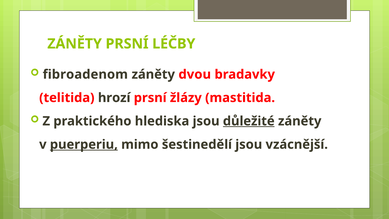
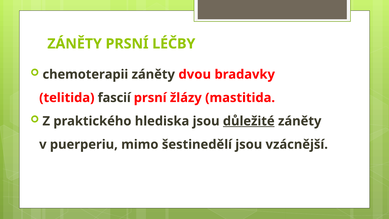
fibroadenom: fibroadenom -> chemoterapii (85, 74)
hrozí: hrozí -> fascií (114, 98)
puerperiu underline: present -> none (84, 144)
